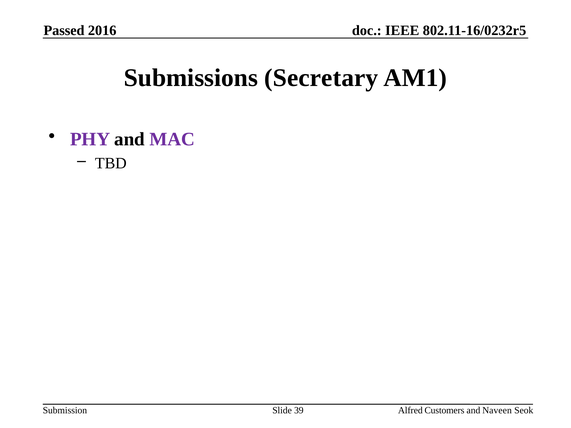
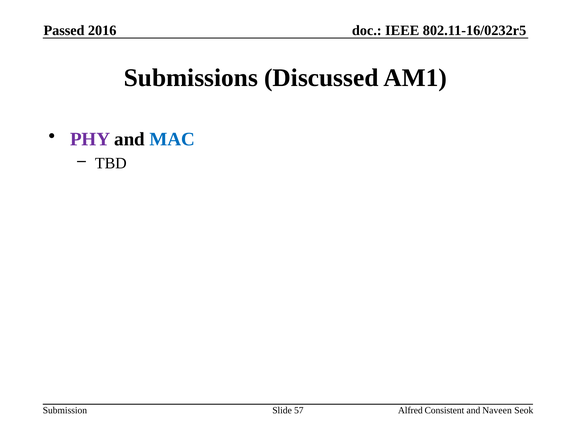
Secretary: Secretary -> Discussed (321, 78)
MAC colour: purple -> blue (172, 139)
39: 39 -> 57 (299, 411)
Customers: Customers -> Consistent (444, 411)
